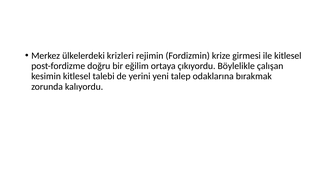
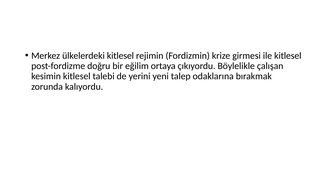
ülkelerdeki krizleri: krizleri -> kitlesel (120, 56)
